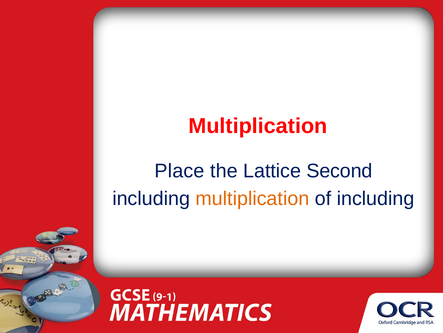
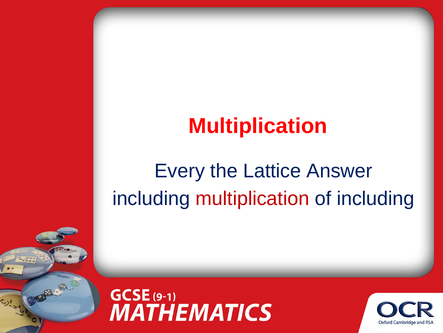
Place: Place -> Every (180, 170)
Second: Second -> Answer (339, 170)
multiplication colour: orange -> red (252, 198)
